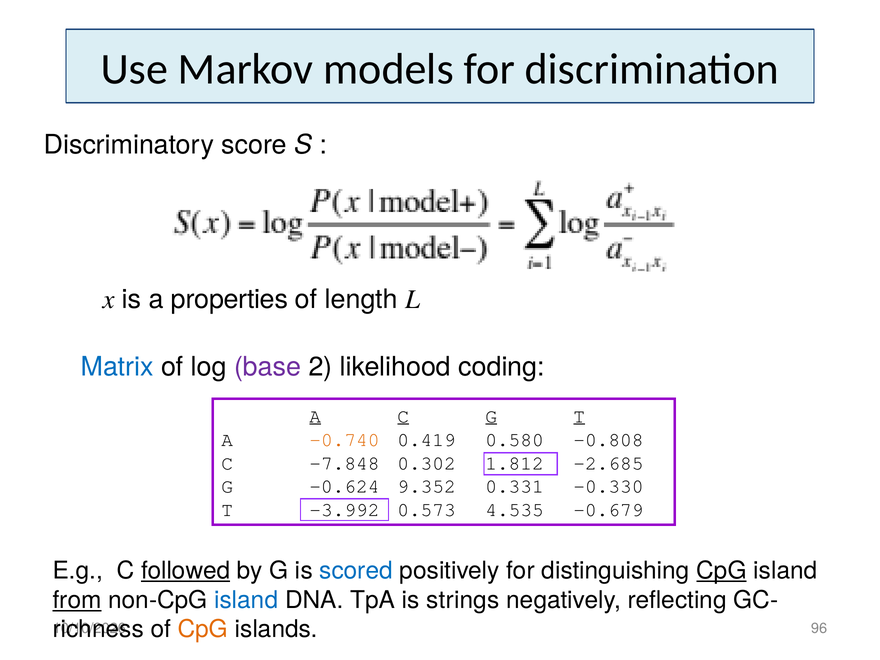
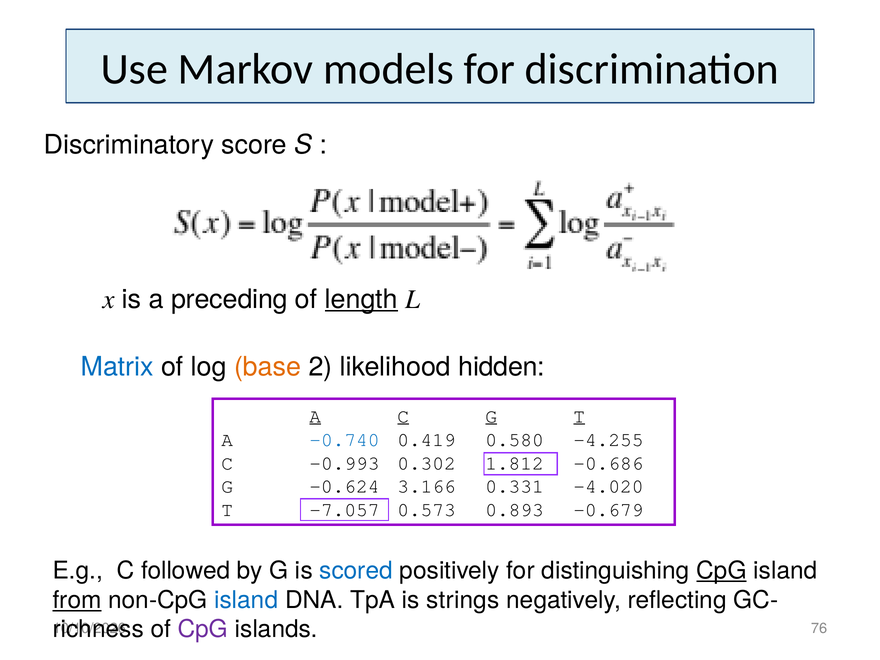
properties: properties -> preceding (229, 299)
length underline: none -> present (361, 299)
base colour: purple -> orange (268, 367)
coding: coding -> hidden (502, 367)
-0.740 colour: orange -> blue (344, 440)
-0.808: -0.808 -> -4.255 (608, 440)
-7.848: -7.848 -> -0.993 (344, 463)
-2.685: -2.685 -> -0.686 (608, 463)
9.352: 9.352 -> 3.166 (427, 487)
-0.330: -0.330 -> -4.020 (608, 487)
-3.992: -3.992 -> -7.057 (344, 510)
4.535: 4.535 -> 0.893 (515, 510)
followed underline: present -> none (186, 571)
CpG colour: orange -> purple (203, 629)
96: 96 -> 76 (819, 629)
